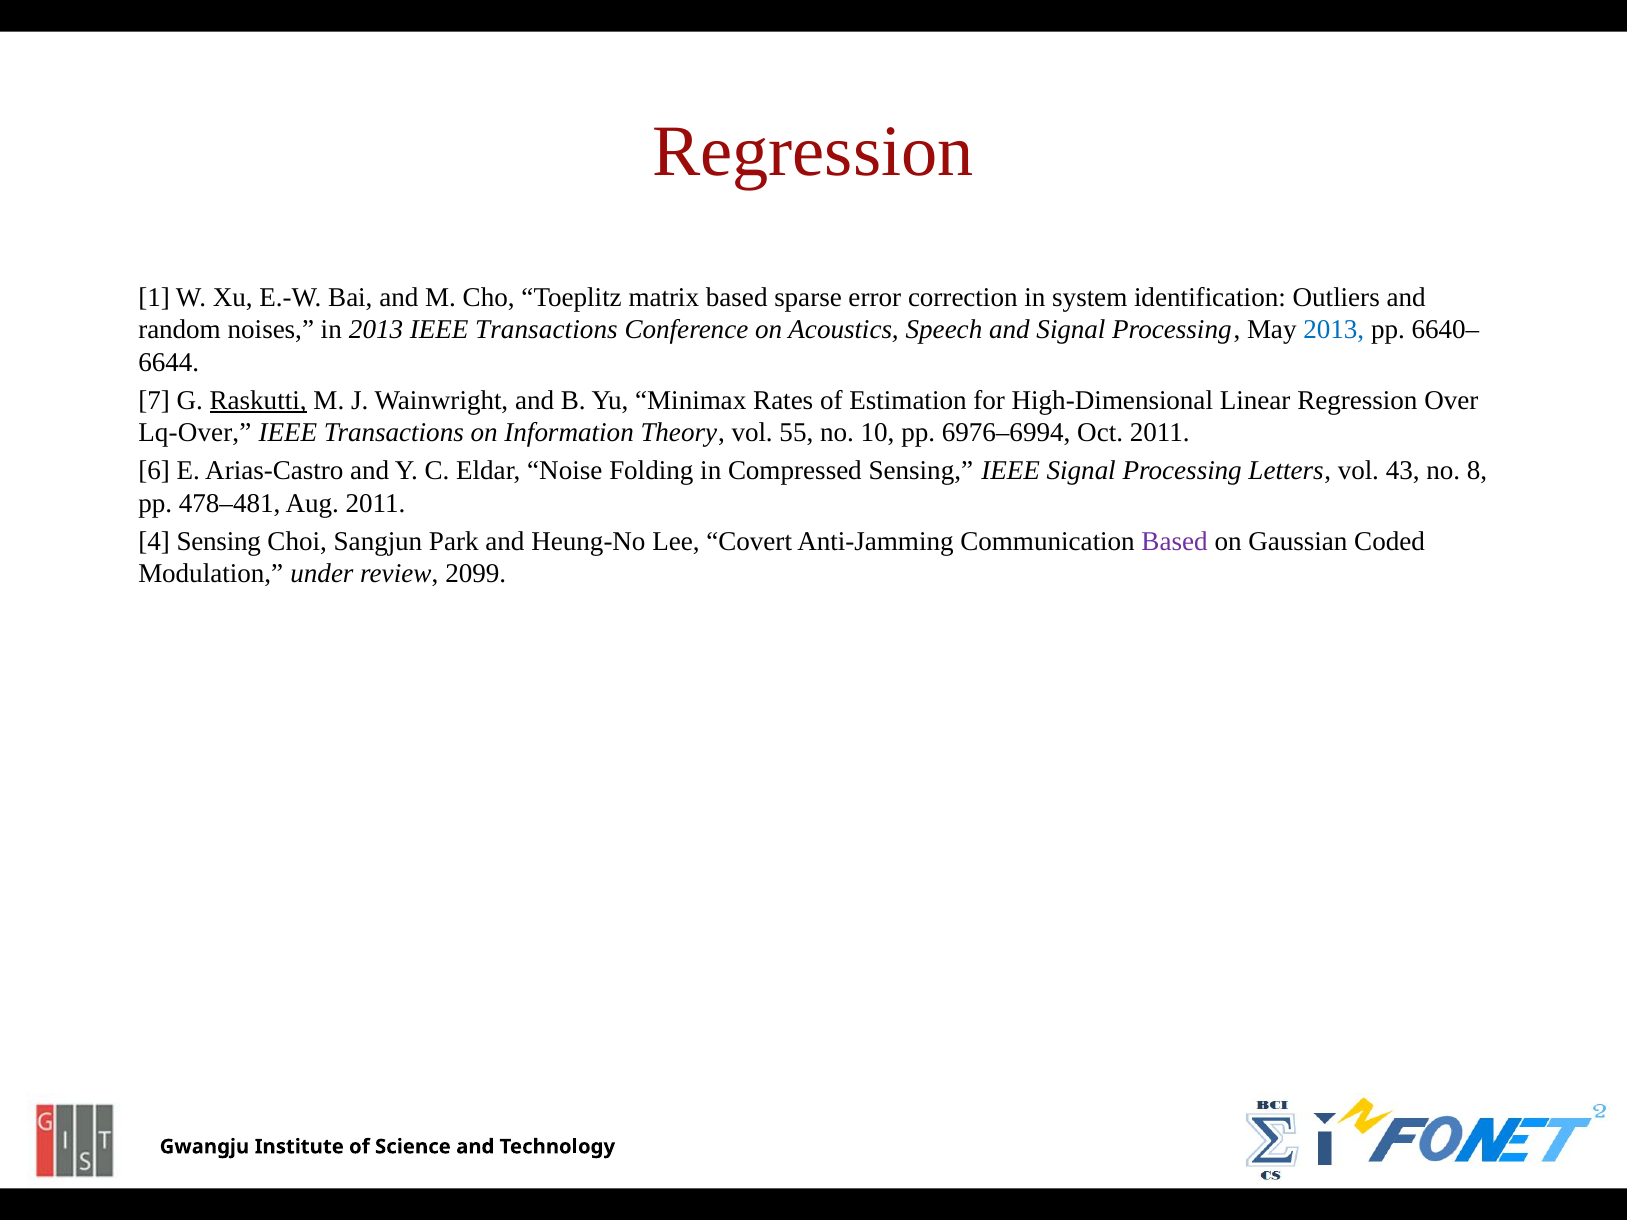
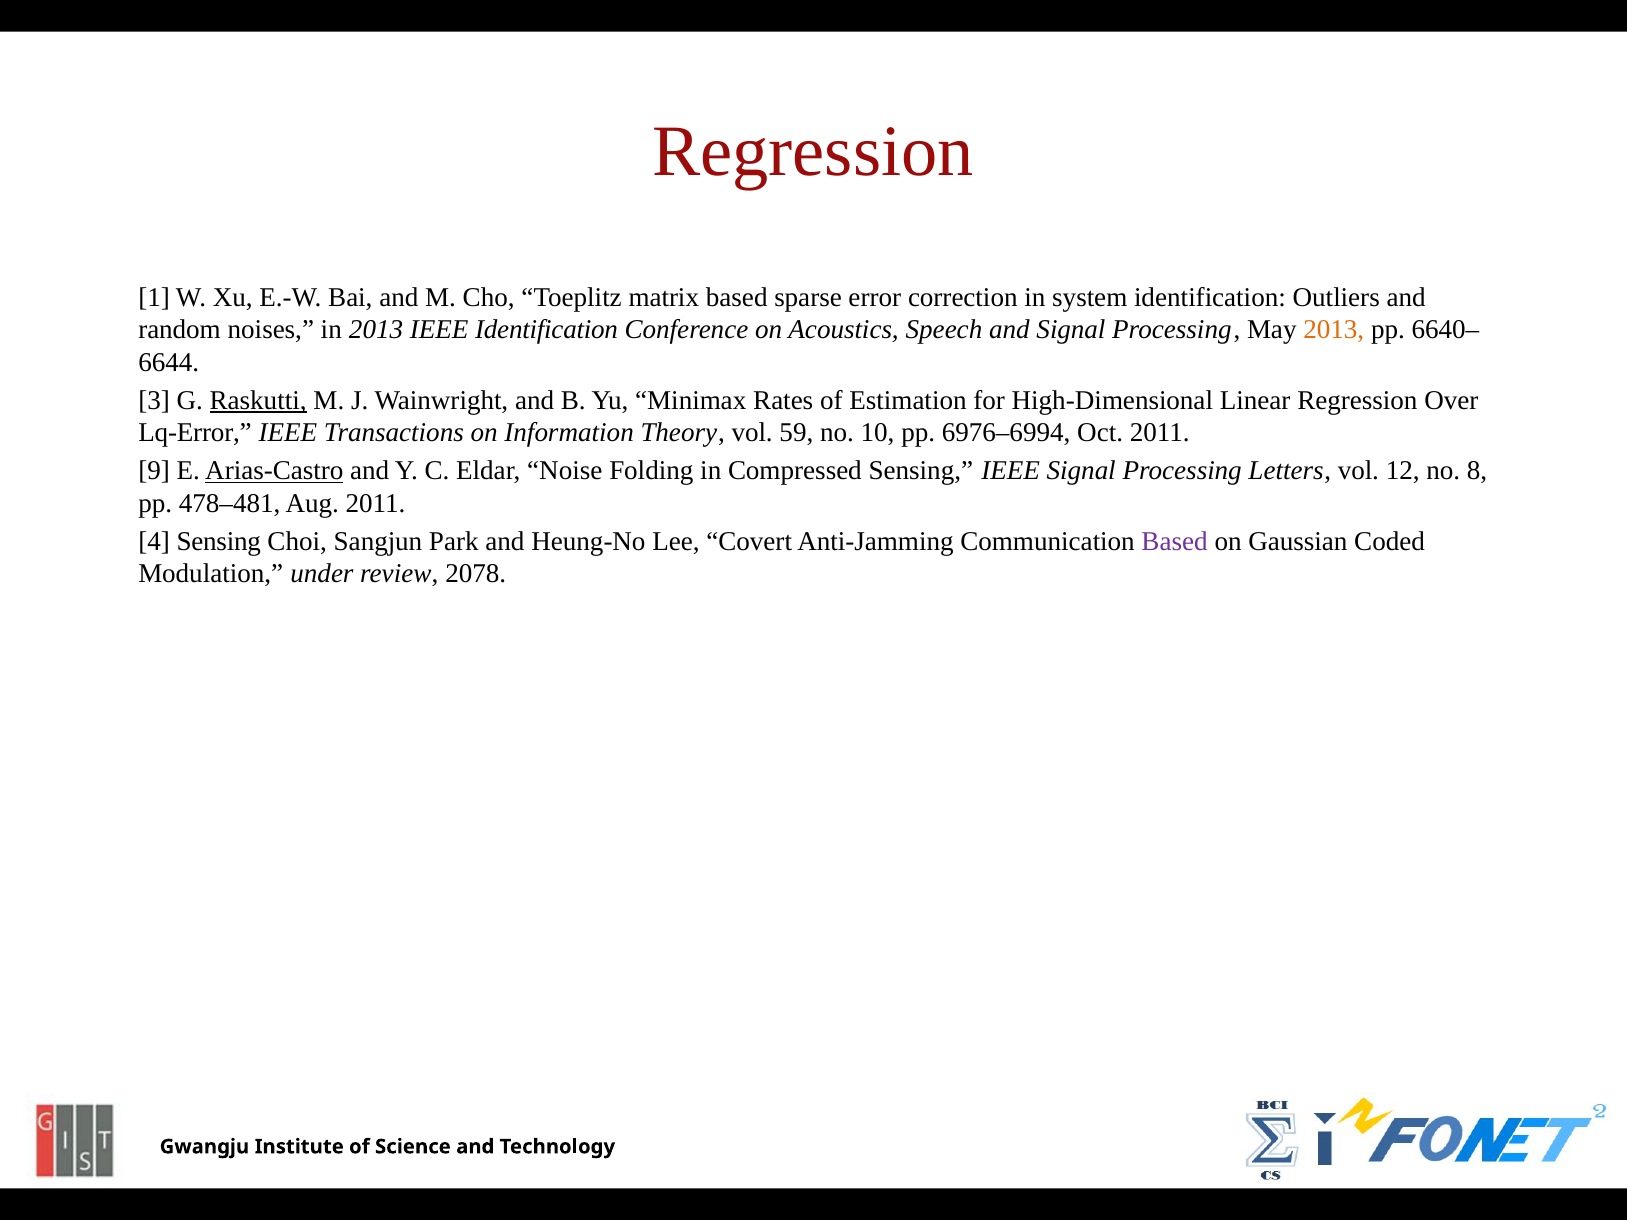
2013 IEEE Transactions: Transactions -> Identification (547, 330)
2013 colour: blue -> orange (1334, 330)
7: 7 -> 3 (154, 400)
Lq-Over: Lq-Over -> Lq-Error (195, 433)
55: 55 -> 59 (796, 433)
6: 6 -> 9 (154, 471)
Arias-Castro underline: none -> present (274, 471)
43: 43 -> 12 (1403, 471)
2099: 2099 -> 2078 (476, 574)
